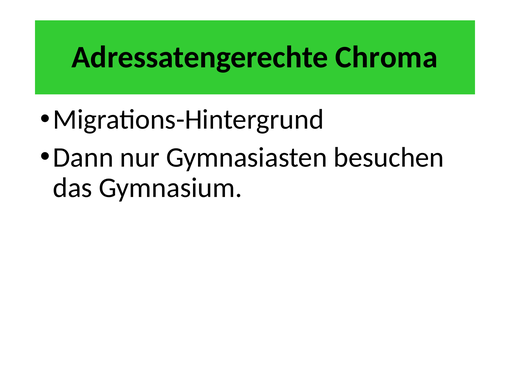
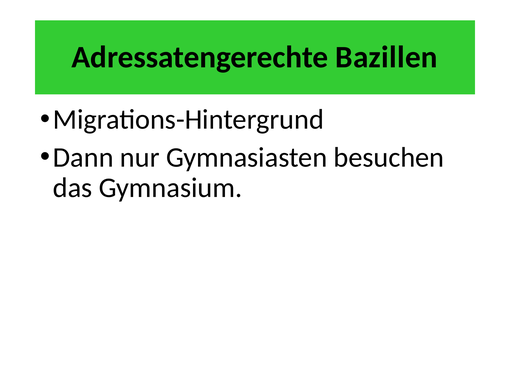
Chroma: Chroma -> Bazillen (386, 57)
